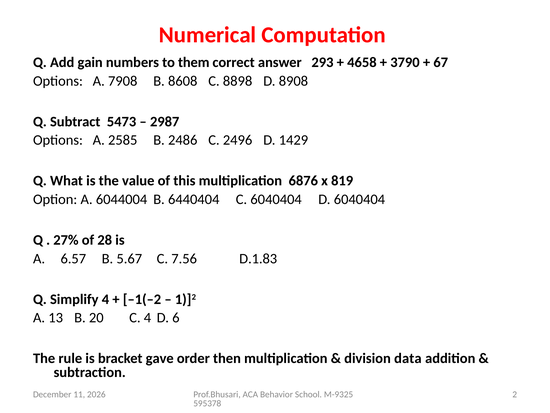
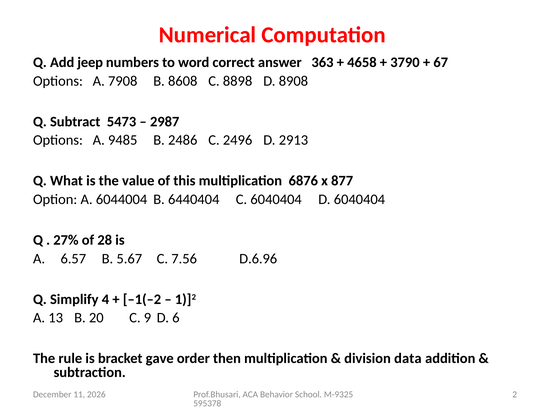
gain: gain -> jeep (90, 62)
them: them -> word (194, 62)
293: 293 -> 363 (322, 62)
2585: 2585 -> 9485 (123, 140)
1429: 1429 -> 2913 (293, 140)
819: 819 -> 877 (342, 181)
D.1.83: D.1.83 -> D.6.96 (258, 258)
C 4: 4 -> 9 (147, 317)
